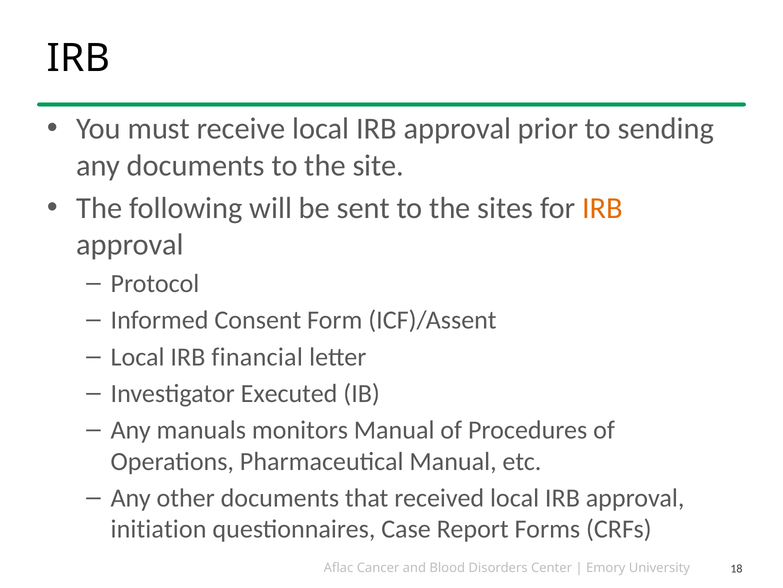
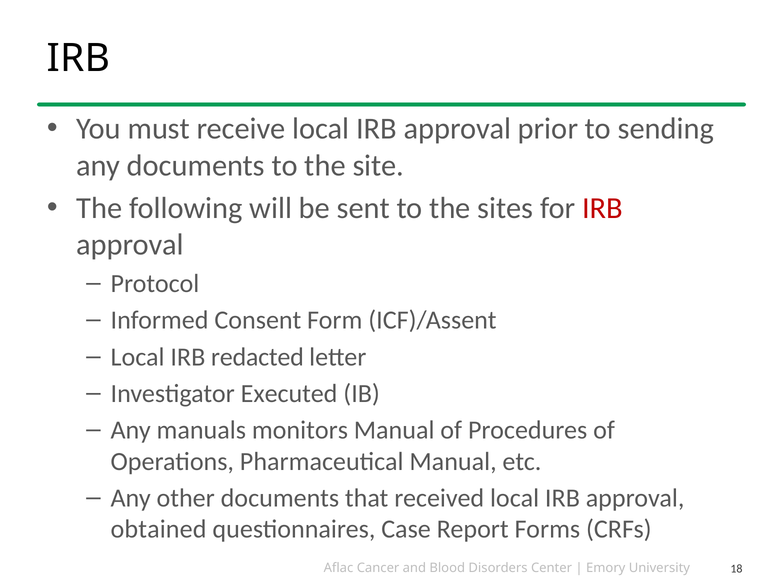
IRB colour: orange -> red (603, 208)
financial: financial -> redacted (257, 356)
initiation: initiation -> obtained (159, 529)
